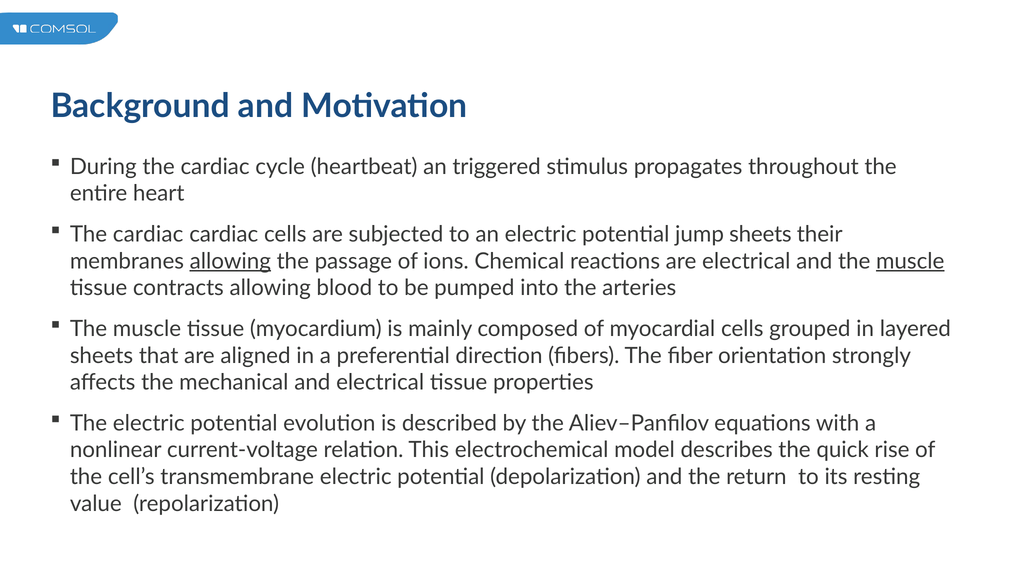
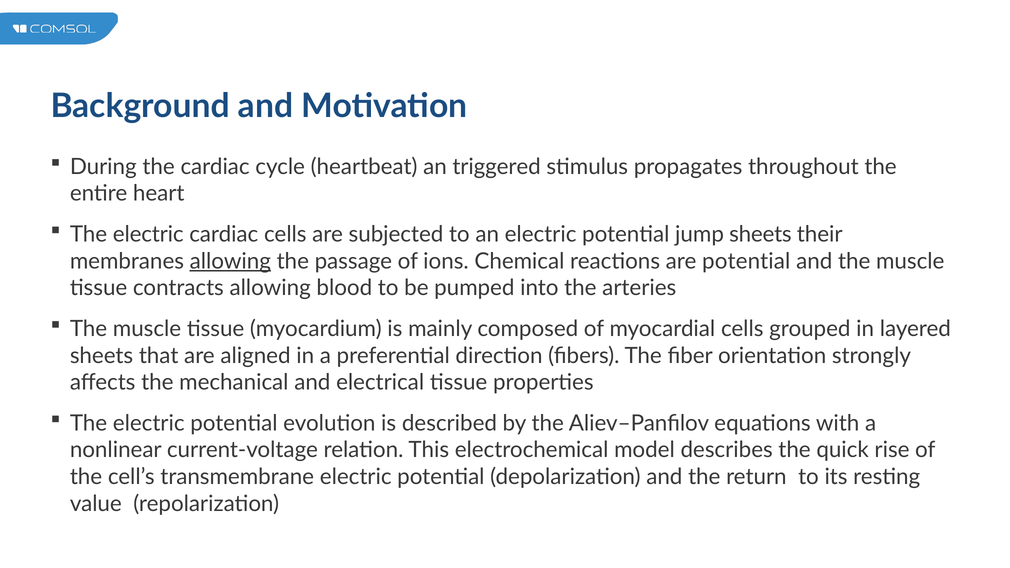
cardiac: cardiac -> electric (148, 234)
are electrical: electrical -> potential (746, 261)
muscle underline: present -> none (910, 261)
